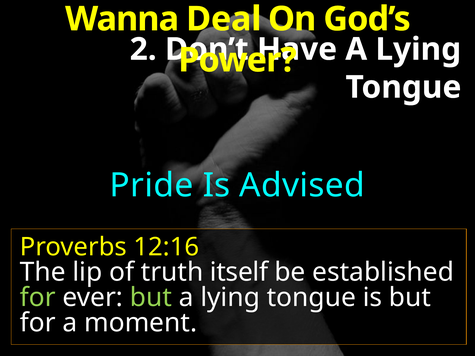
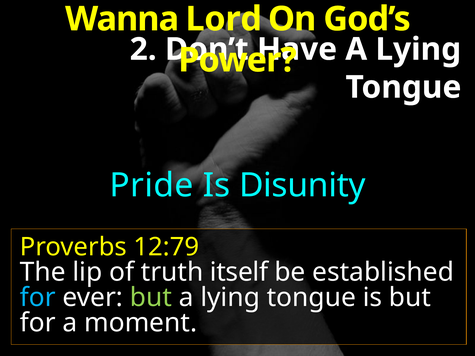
Deal: Deal -> Lord (224, 19)
Advised: Advised -> Disunity (302, 186)
12:16: 12:16 -> 12:79 (166, 247)
for colour: light green -> light blue (38, 298)
